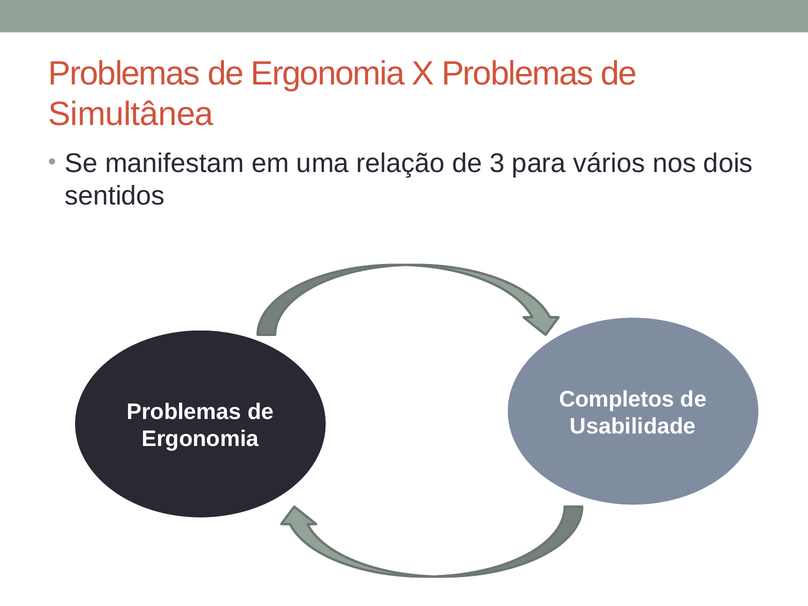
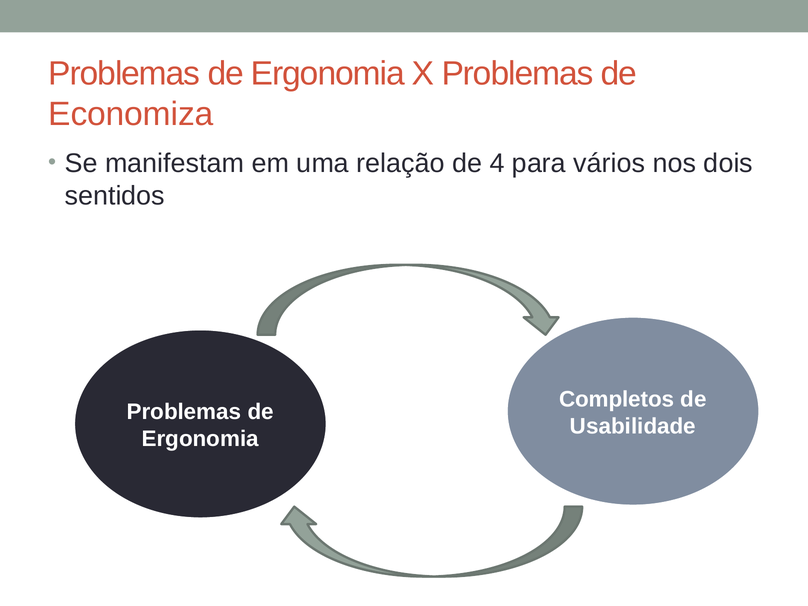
Simultânea: Simultânea -> Economiza (131, 114)
3: 3 -> 4 (497, 163)
